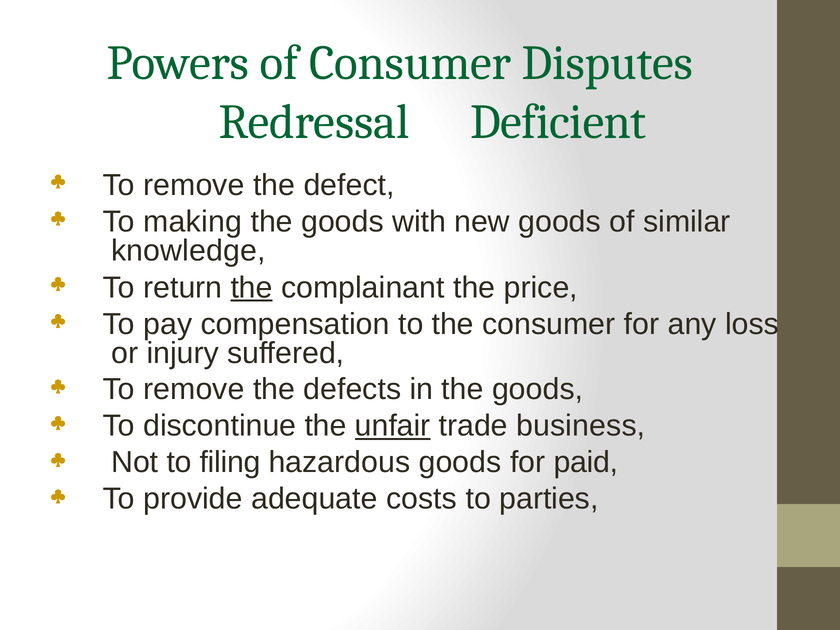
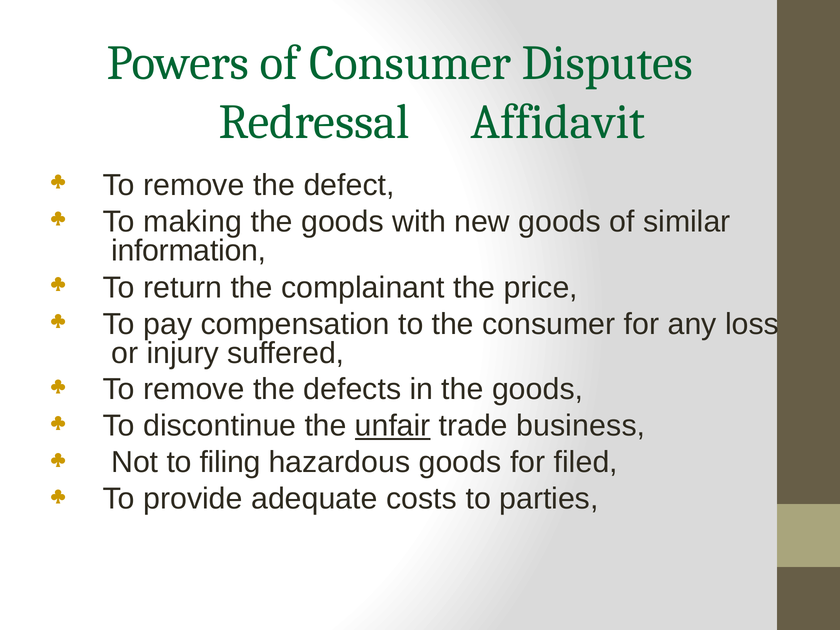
Deficient: Deficient -> Affidavit (558, 122)
knowledge: knowledge -> information (189, 251)
the underline: present -> none (252, 288)
paid: paid -> filed (586, 462)
